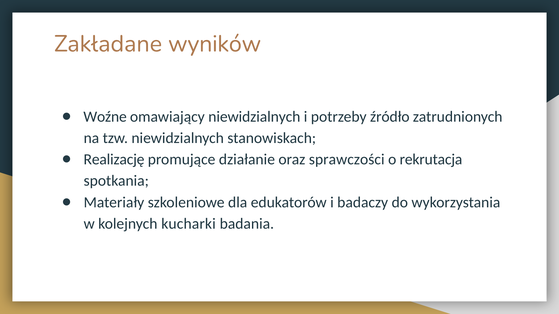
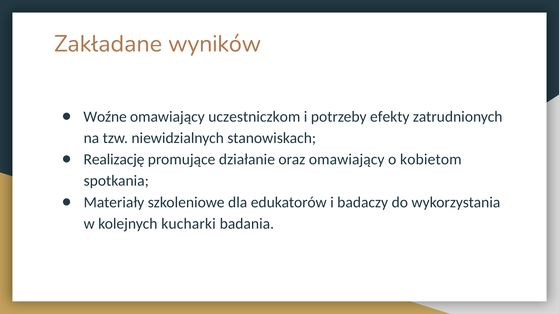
omawiający niewidzialnych: niewidzialnych -> uczestniczkom (254, 117)
źródło: źródło -> efekty (390, 117)
oraz sprawczości: sprawczości -> omawiający (347, 160)
rekrutacja: rekrutacja -> kobietom (431, 160)
